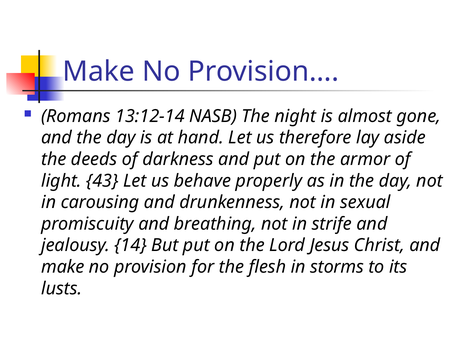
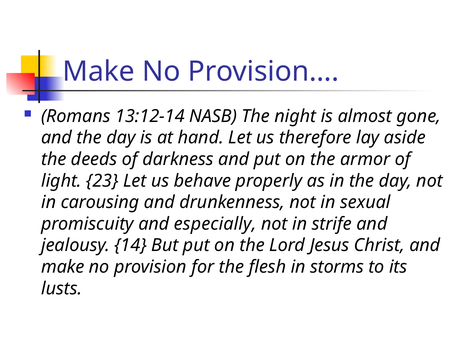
43: 43 -> 23 (102, 181)
breathing: breathing -> especially (215, 224)
